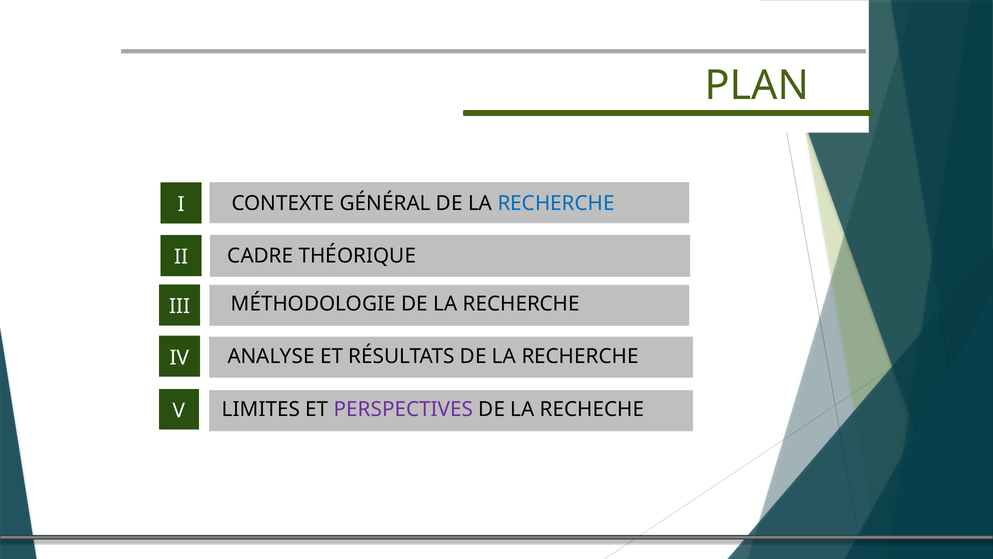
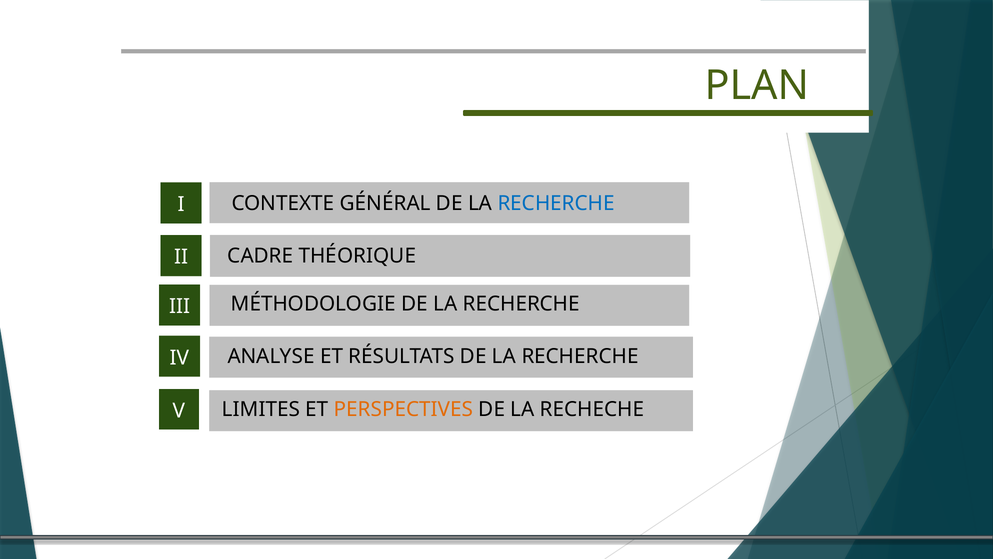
PERSPECTIVES colour: purple -> orange (403, 409)
